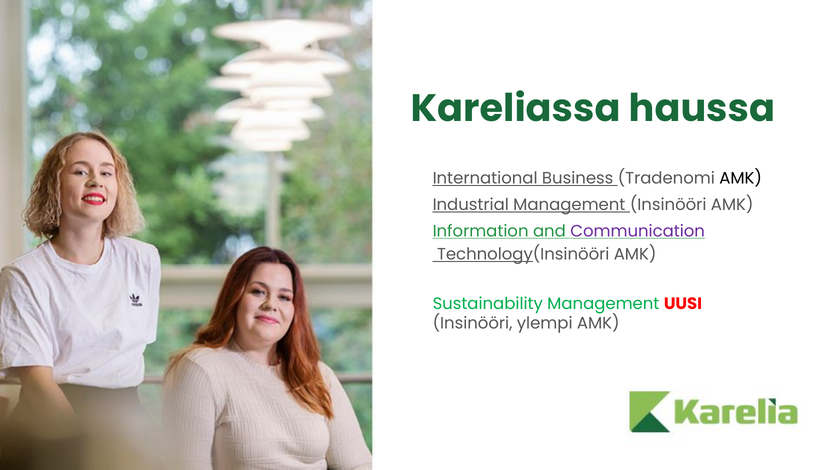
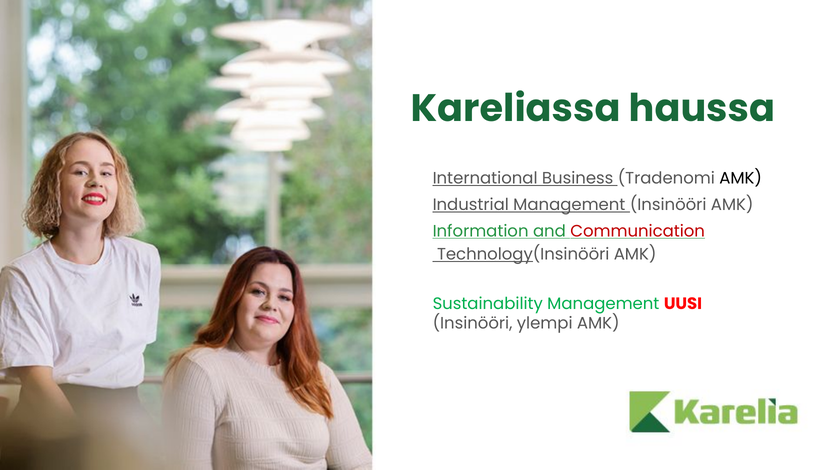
Communication colour: purple -> red (638, 231)
